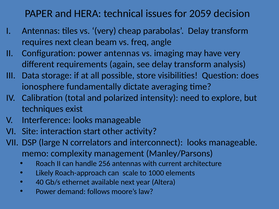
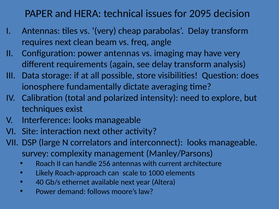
2059: 2059 -> 2095 (200, 14)
interaction start: start -> next (92, 131)
memo: memo -> survey (35, 154)
